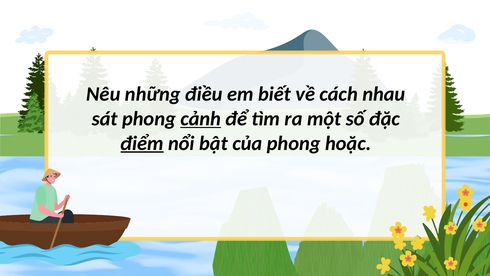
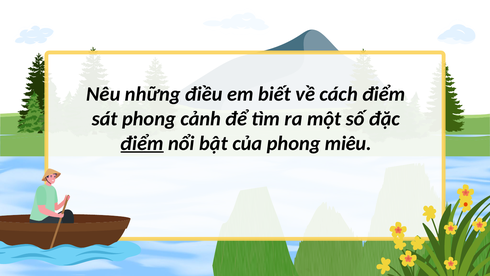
cách nhau: nhau -> điểm (384, 94)
cảnh underline: present -> none (201, 119)
hoặc: hoặc -> miêu (348, 143)
